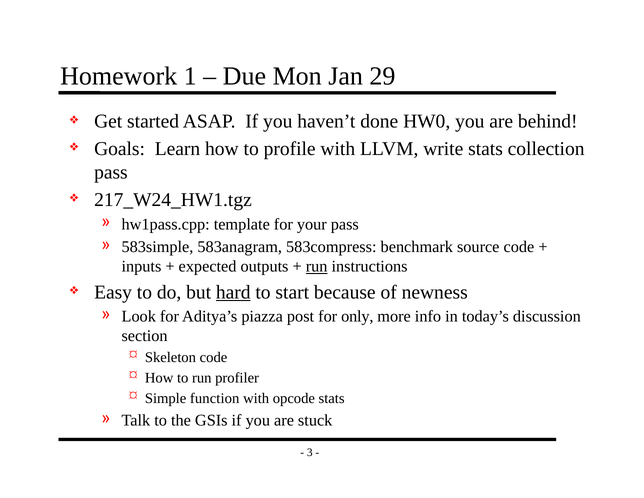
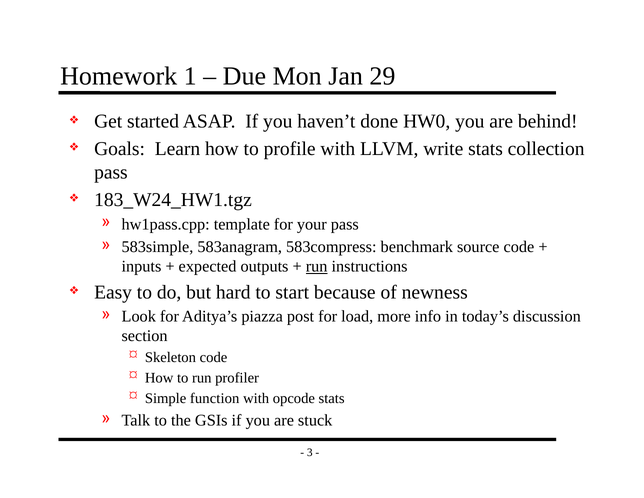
217_W24_HW1.tgz: 217_W24_HW1.tgz -> 183_W24_HW1.tgz (173, 199)
hard underline: present -> none (233, 292)
only: only -> load (357, 316)
